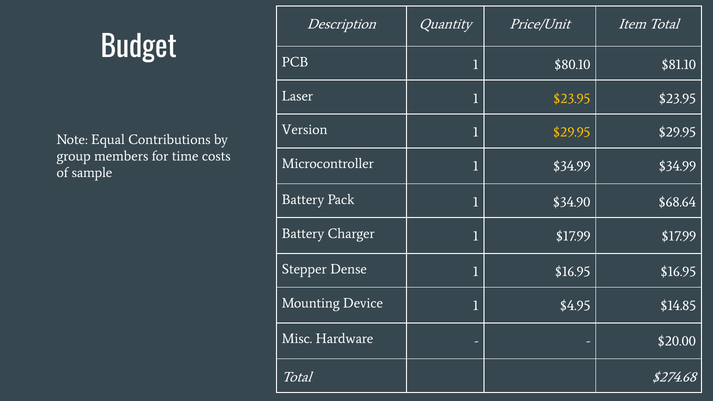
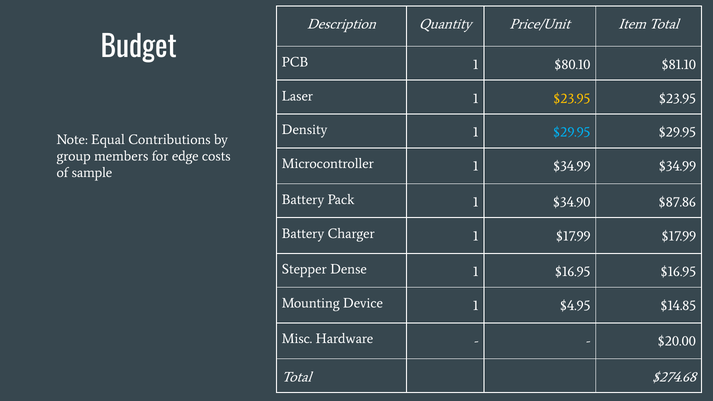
Version: Version -> Density (305, 130)
$29.95 colour: yellow -> light blue (572, 132)
time: time -> edge (185, 156)
$68.64: $68.64 -> $87.86 (677, 202)
